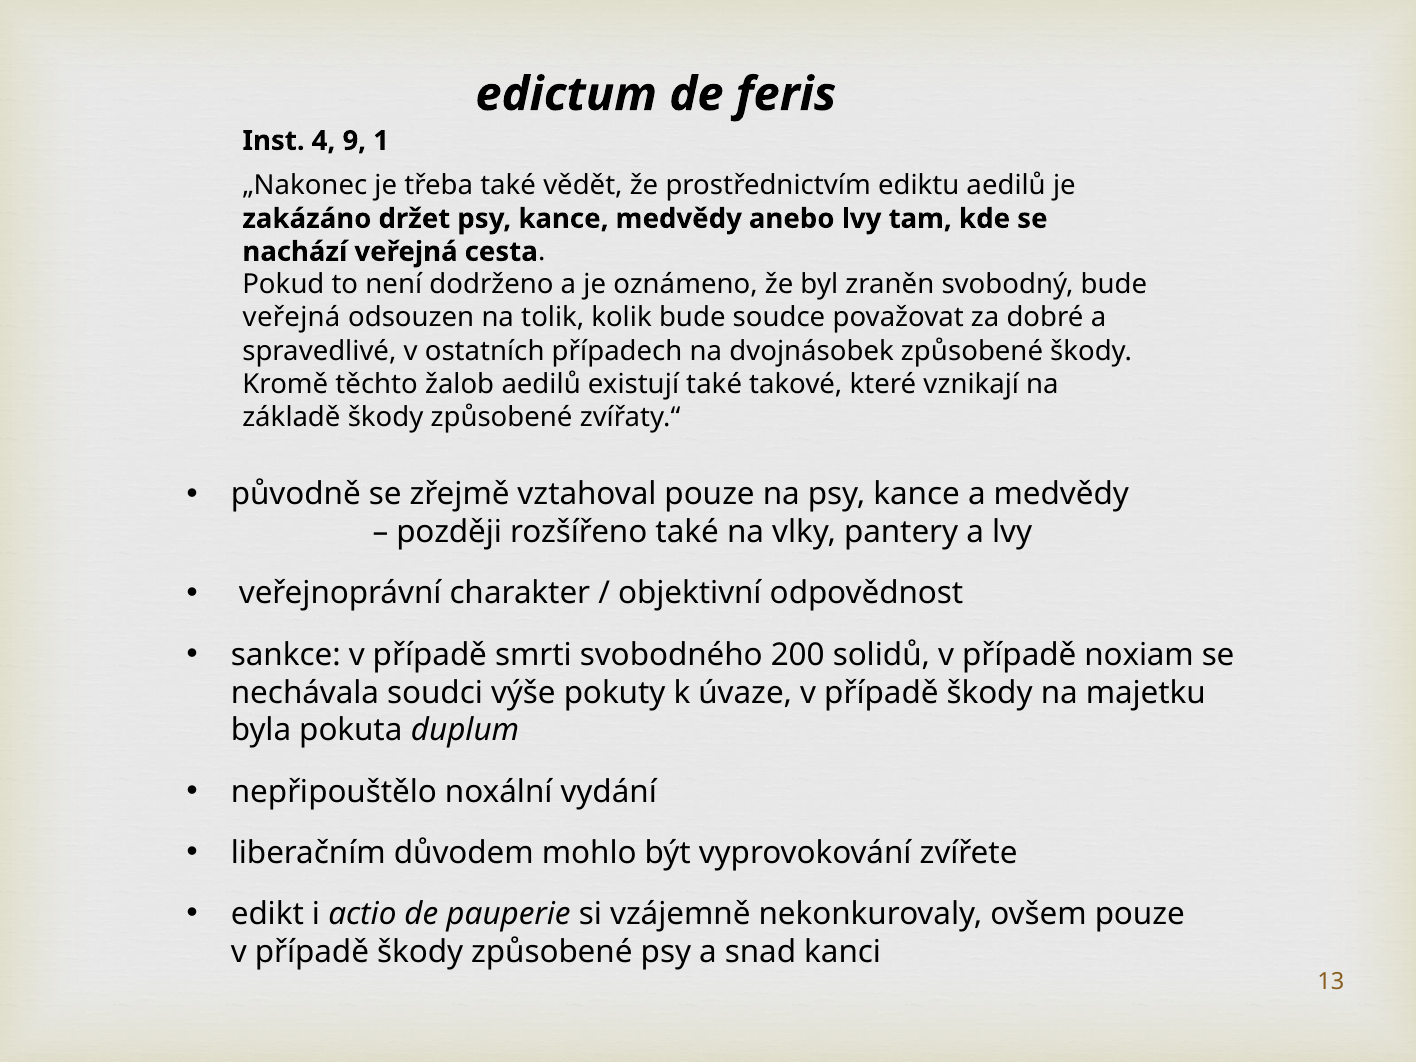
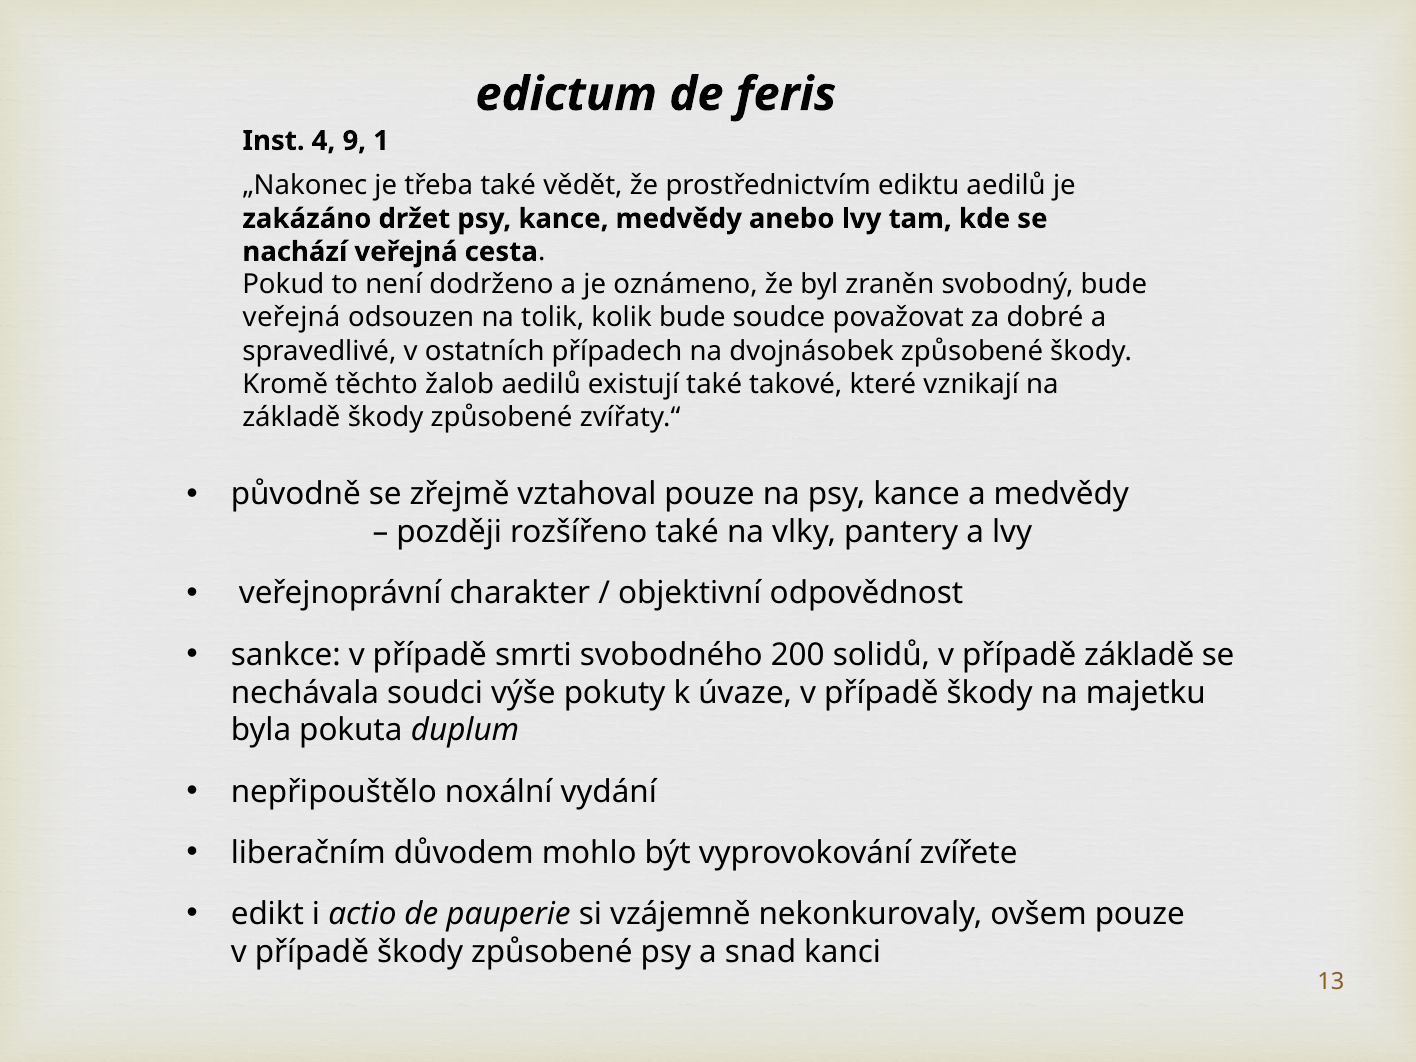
případě noxiam: noxiam -> základě (1139, 655)
